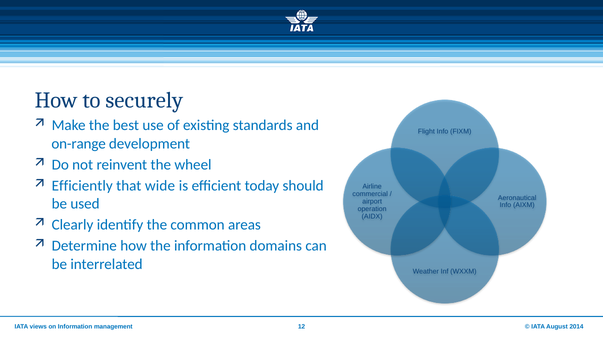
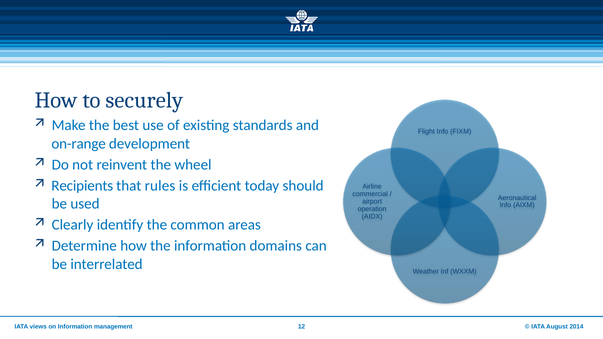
Efficiently: Efficiently -> Recipients (82, 186)
wide: wide -> rules (160, 186)
